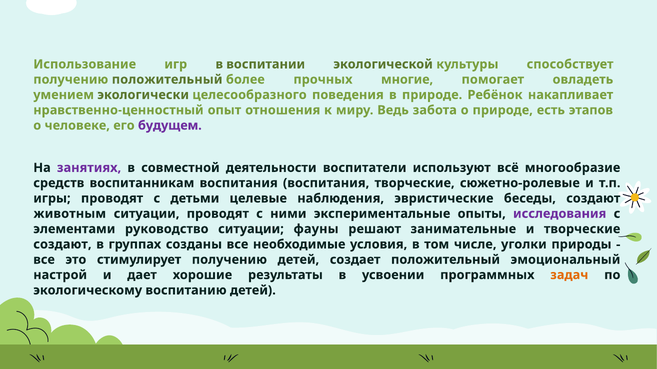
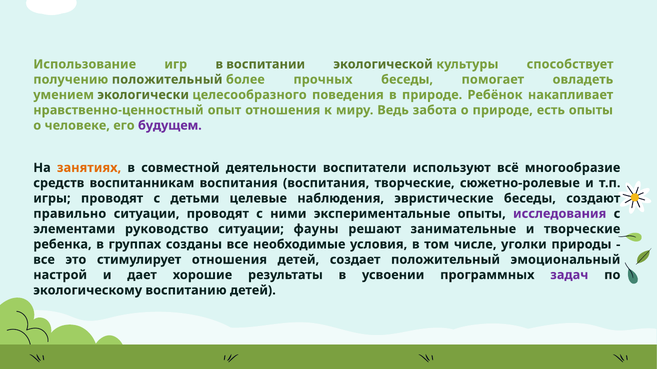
прочных многие: многие -> беседы (407, 80)
есть этапов: этапов -> опыты (591, 110)
занятиях colour: purple -> orange (89, 168)
животным: животным -> правильно (70, 214)
создают: создают -> ребенка (62, 245)
стимулирует получению: получению -> отношения (229, 260)
задач colour: orange -> purple (569, 275)
